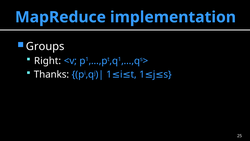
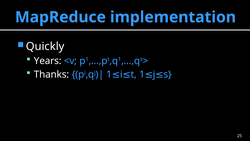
Groups: Groups -> Quickly (45, 46)
Right: Right -> Years (48, 61)
